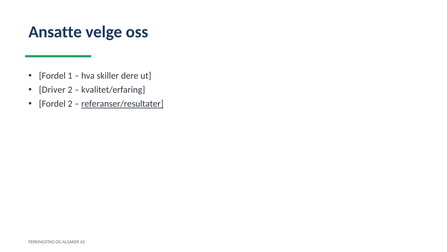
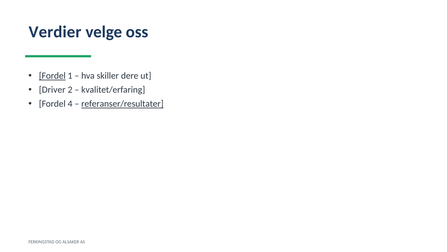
Ansatte: Ansatte -> Verdier (55, 32)
Fordel underline: none -> present (52, 76)
Fordel 2: 2 -> 4 (70, 104)
